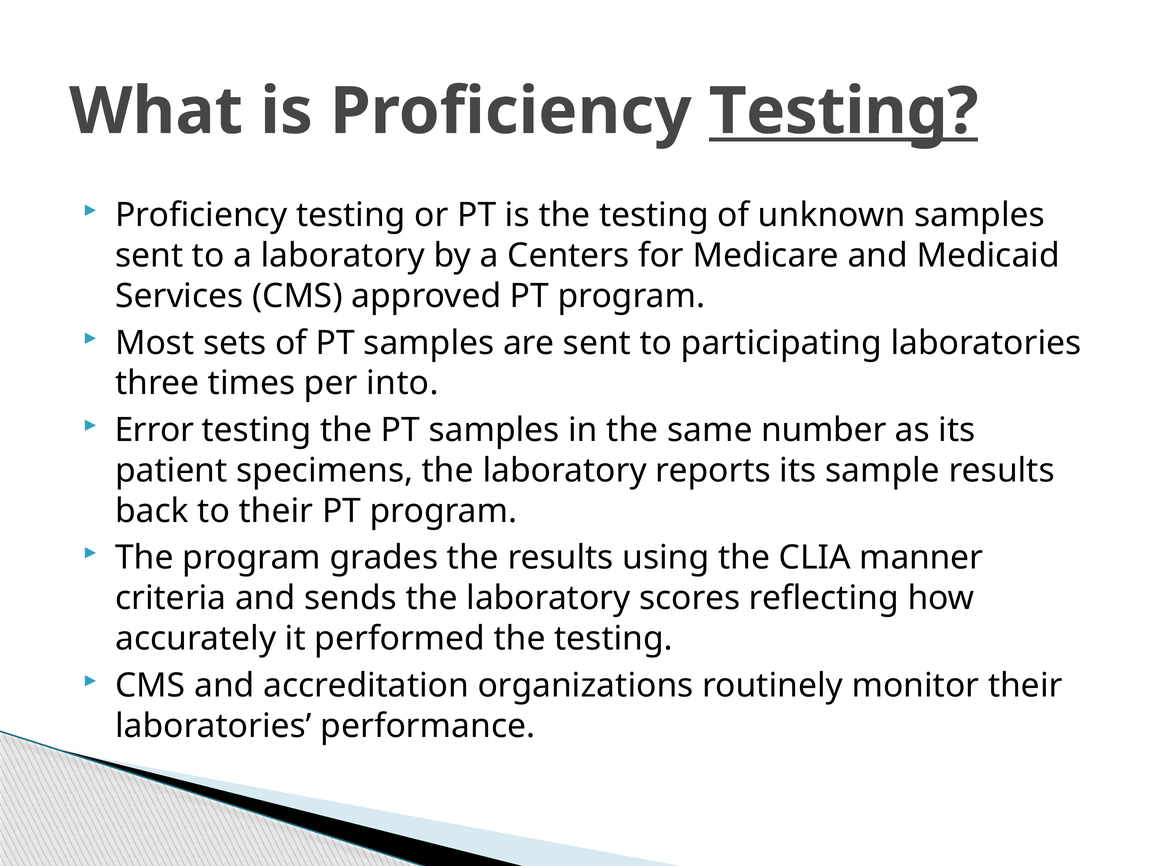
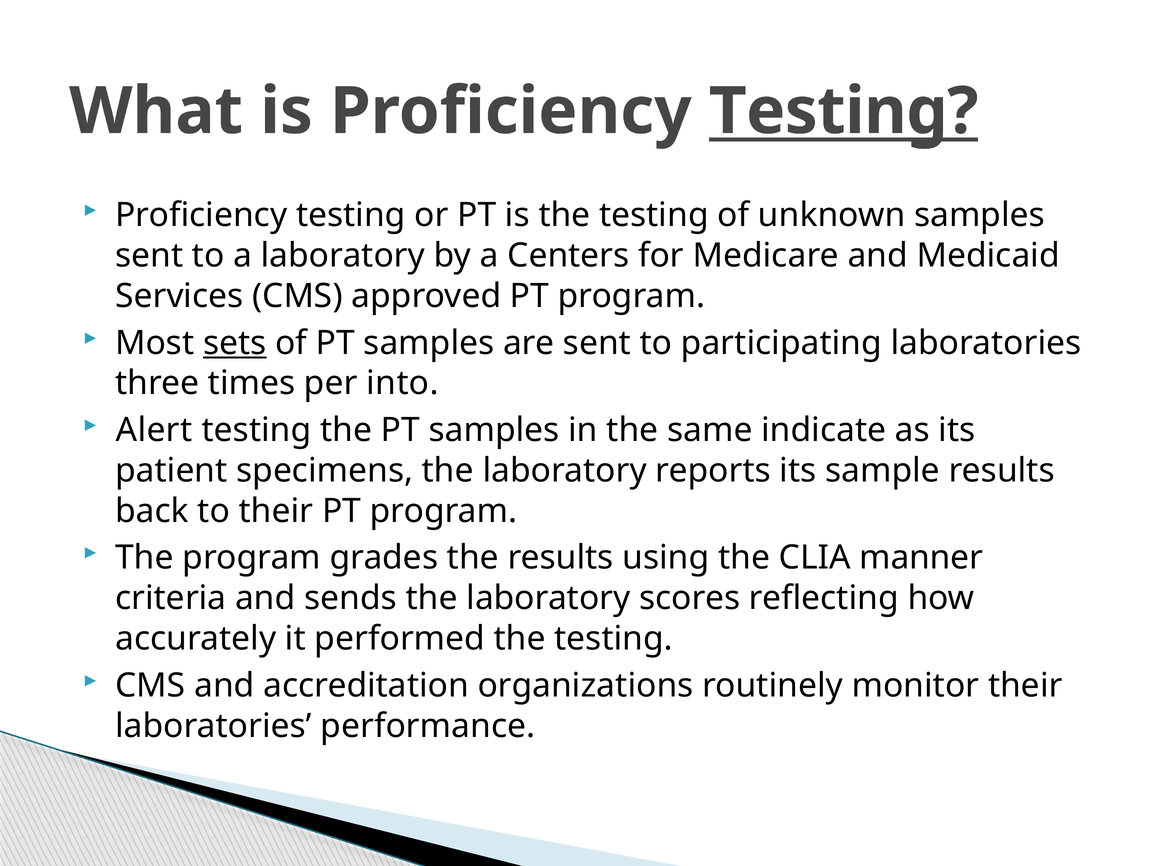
sets underline: none -> present (235, 343)
Error: Error -> Alert (154, 430)
number: number -> indicate (824, 430)
